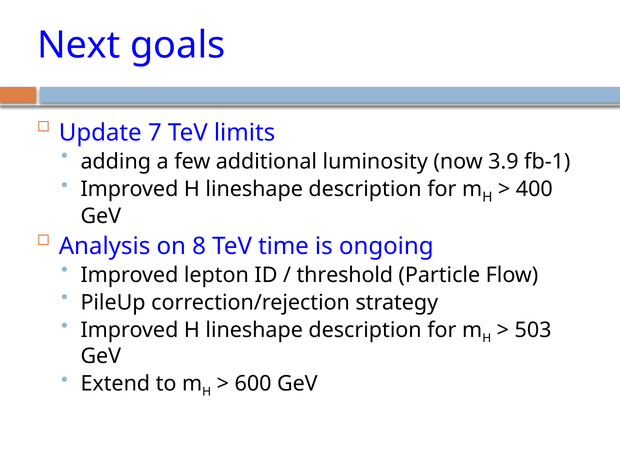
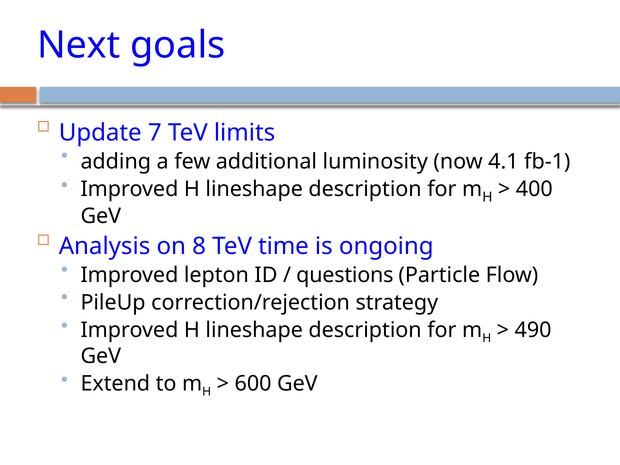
3.9: 3.9 -> 4.1 (503, 161)
threshold: threshold -> questions (345, 275)
503: 503 -> 490 (533, 330)
